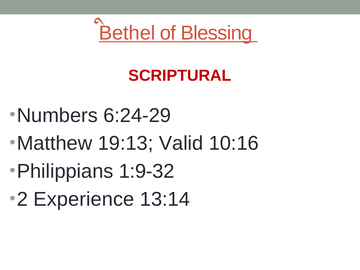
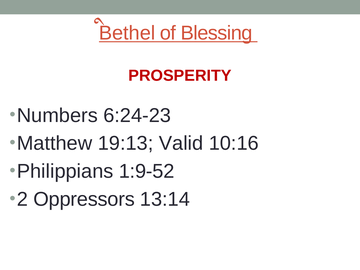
SCRIPTURAL: SCRIPTURAL -> PROSPERITY (180, 76)
6:24-29: 6:24-29 -> 6:24-23 (137, 115)
1:9-32: 1:9-32 -> 1:9-52 (147, 171)
Experience: Experience -> Oppressors (84, 199)
